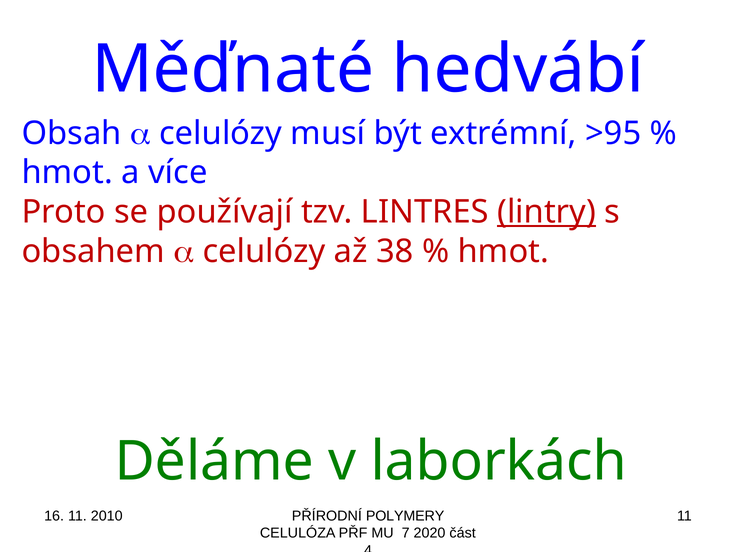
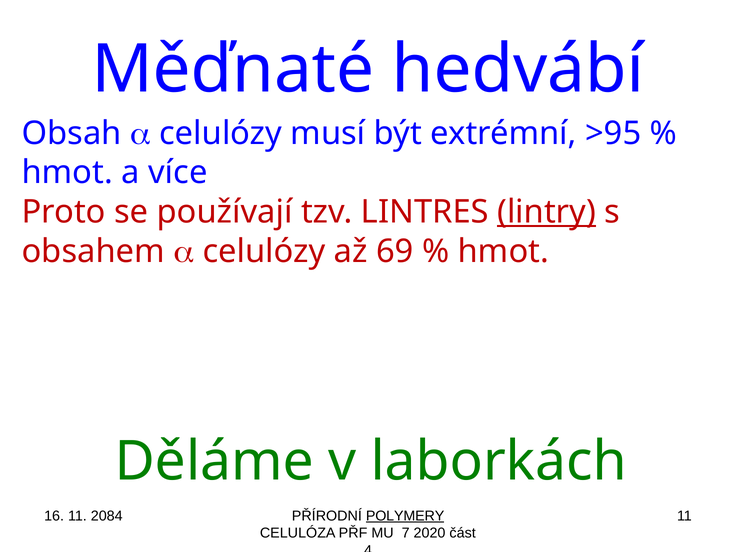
38: 38 -> 69 (395, 251)
2010: 2010 -> 2084 (107, 516)
POLYMERY underline: none -> present (405, 516)
